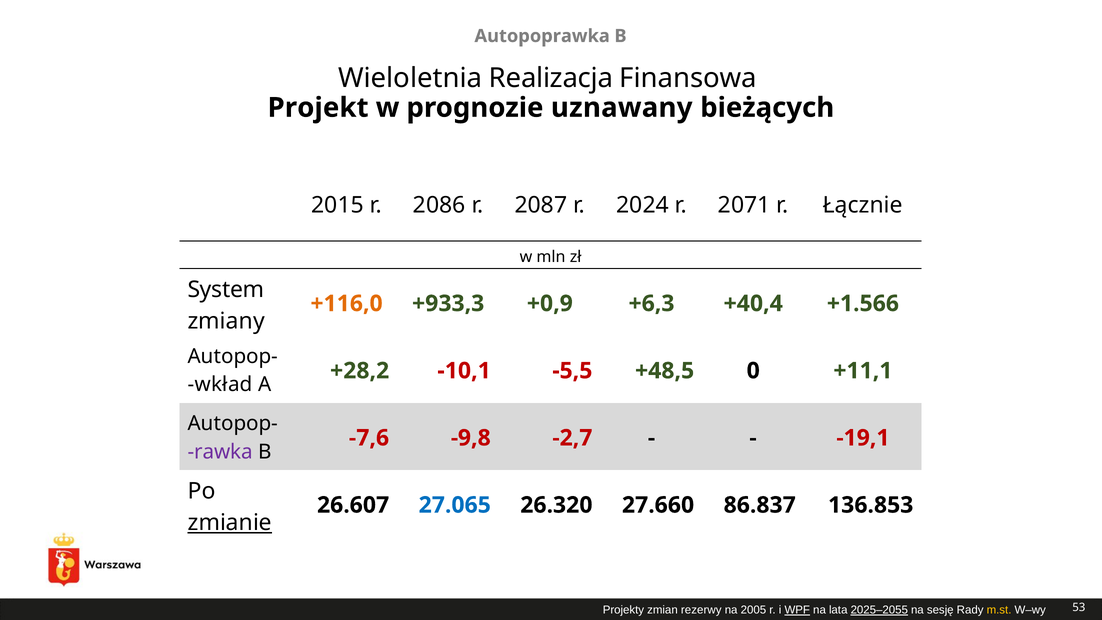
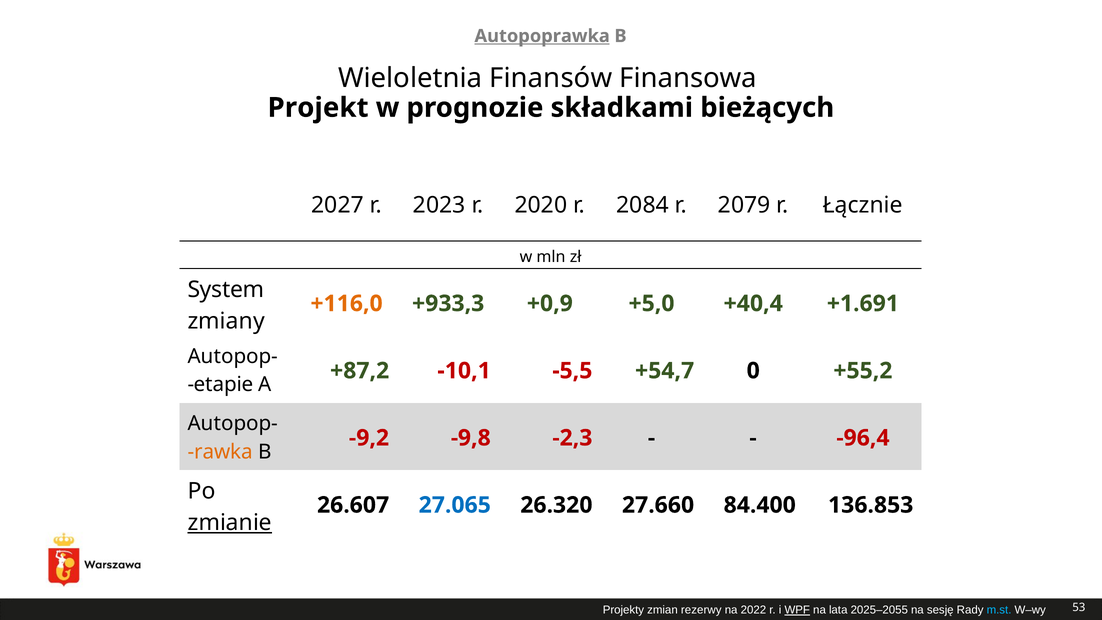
Autopoprawka underline: none -> present (542, 36)
Realizacja: Realizacja -> Finansów (551, 78)
uznawany: uznawany -> składkami (622, 108)
2015: 2015 -> 2027 (338, 205)
2086: 2086 -> 2023 (439, 205)
2087: 2087 -> 2020 (541, 205)
2024: 2024 -> 2084 (643, 205)
2071: 2071 -> 2079 (744, 205)
+6,3: +6,3 -> +5,0 (652, 303)
+1.566: +1.566 -> +1.691 (863, 303)
wkład: wkład -> etapie (220, 384)
+28,2: +28,2 -> +87,2 (360, 371)
+48,5: +48,5 -> +54,7 (665, 371)
+11,1: +11,1 -> +55,2 (863, 371)
rawka colour: purple -> orange (220, 452)
-7,6: -7,6 -> -9,2 (369, 438)
-2,7: -2,7 -> -2,3 (572, 438)
-19,1: -19,1 -> -96,4 (863, 438)
86.837: 86.837 -> 84.400 (760, 505)
2005: 2005 -> 2022 (753, 610)
2025–2055 underline: present -> none (879, 610)
m.st colour: yellow -> light blue (999, 610)
